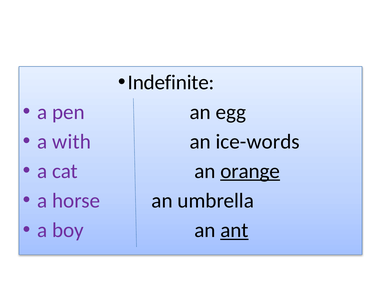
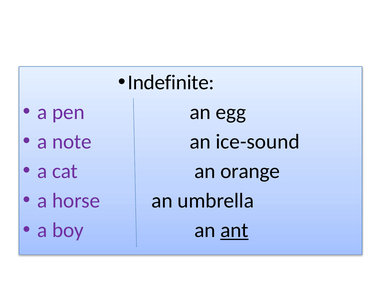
with: with -> note (72, 142)
ice-words: ice-words -> ice-sound (258, 142)
orange underline: present -> none (250, 172)
